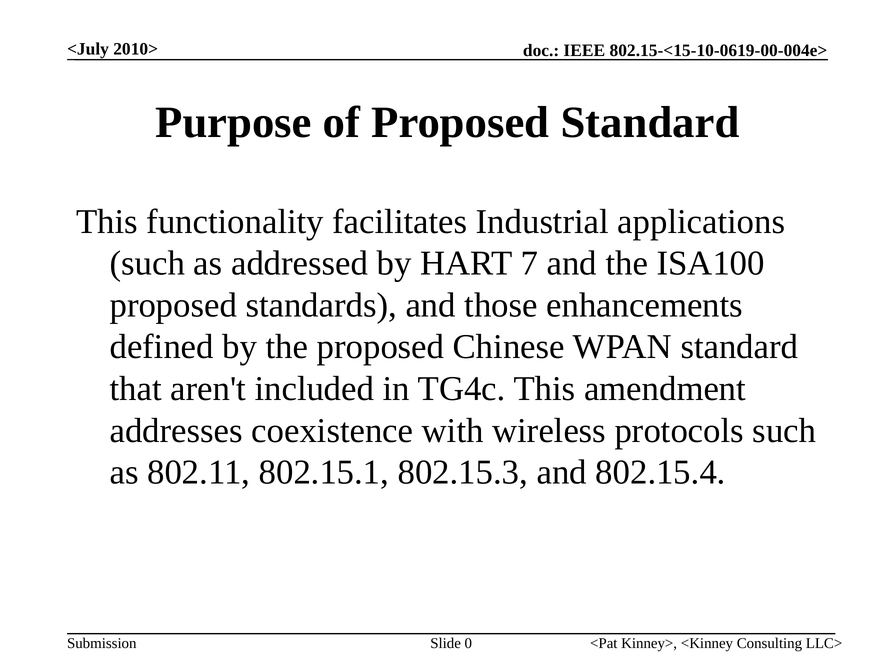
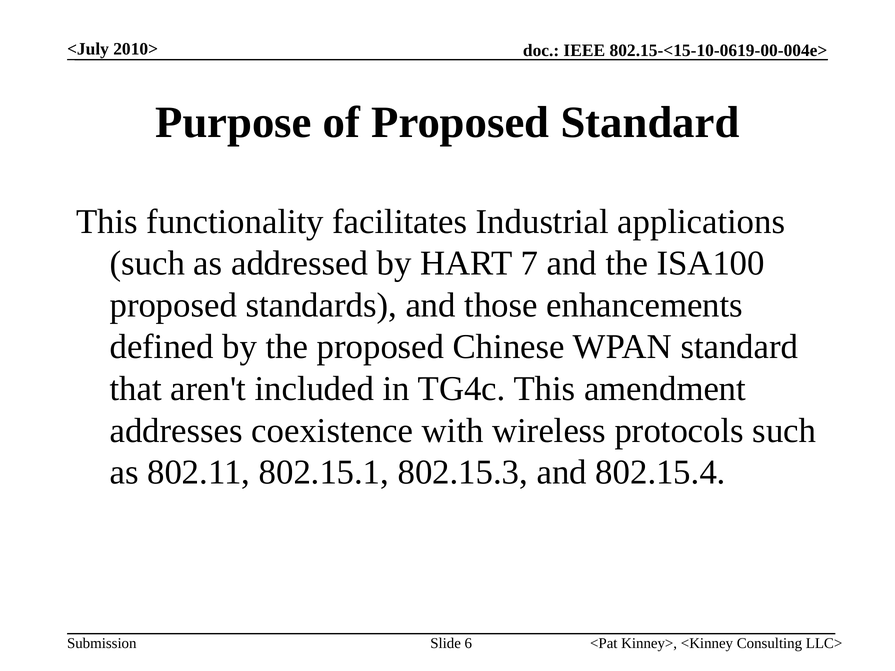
0: 0 -> 6 (468, 644)
